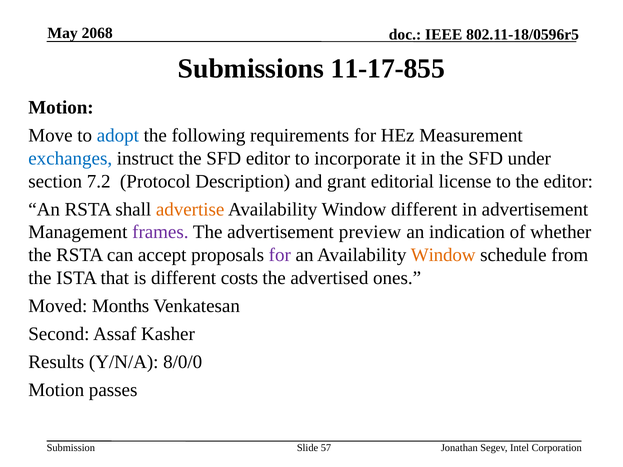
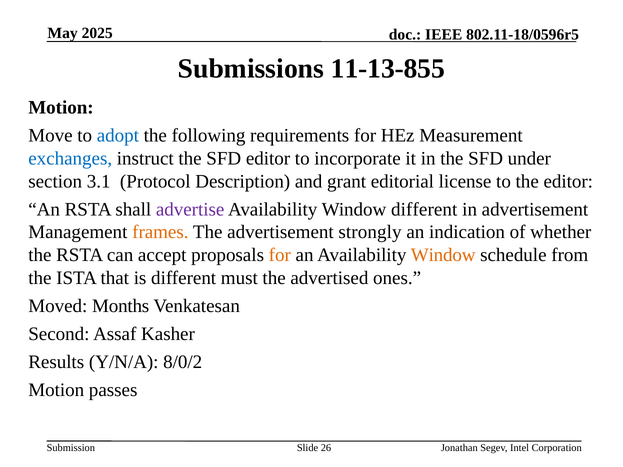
2068: 2068 -> 2025 (97, 33)
11-17-855: 11-17-855 -> 11-13-855 (388, 68)
7.2: 7.2 -> 3.1 (99, 181)
advertise colour: orange -> purple (190, 209)
frames colour: purple -> orange (160, 232)
preview: preview -> strongly (370, 232)
for colour: purple -> orange (280, 255)
costs: costs -> must (239, 278)
8/0/0: 8/0/0 -> 8/0/2 (183, 362)
57: 57 -> 26 (326, 448)
